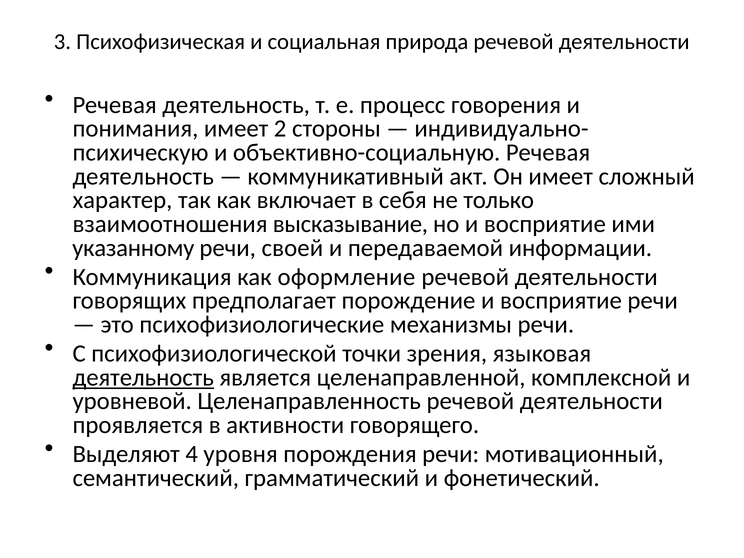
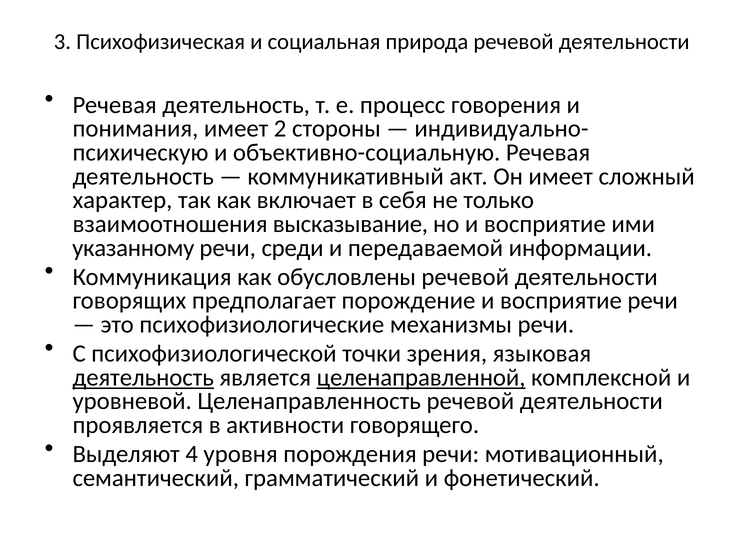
своей: своей -> среди (293, 248)
оформление: оформление -> обусловлены (347, 277)
целенаправленной underline: none -> present (421, 377)
